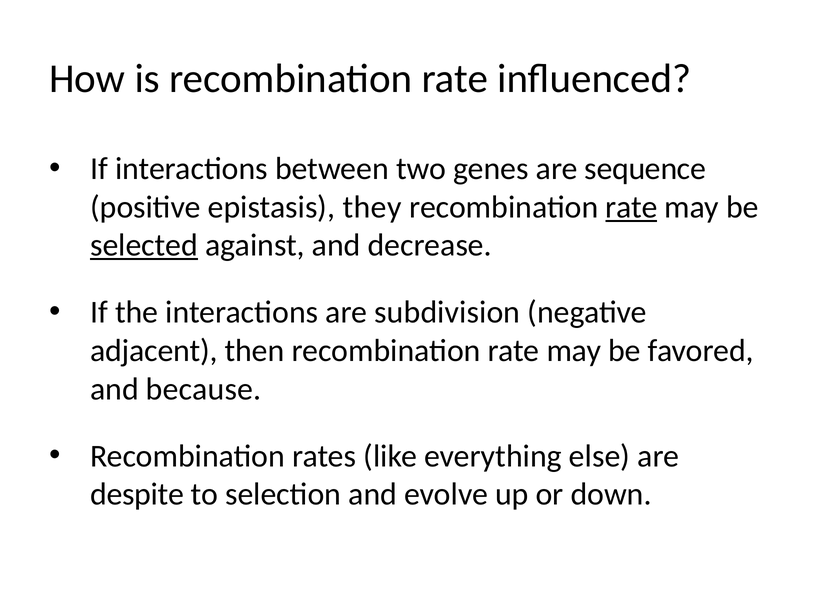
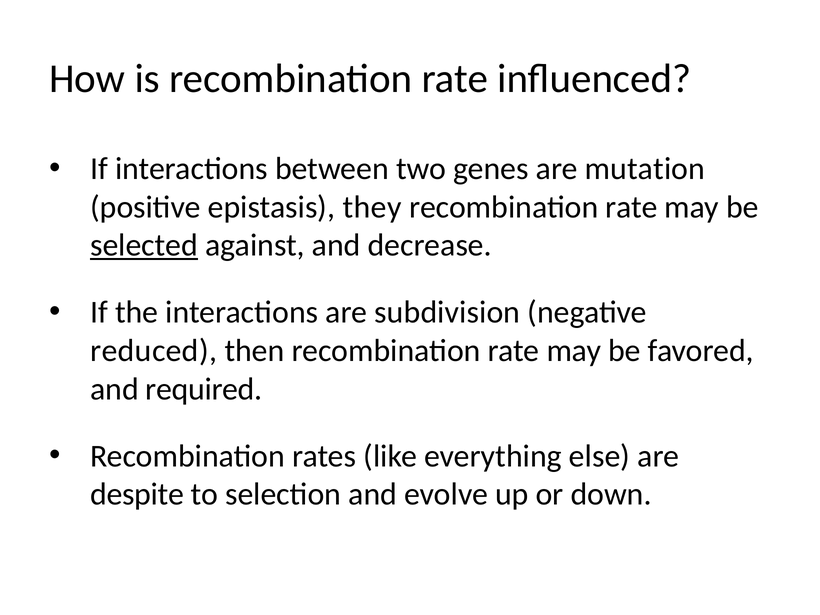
sequence: sequence -> mutation (645, 169)
rate underline: present -> none (631, 207)
adjacent: adjacent -> reduced (154, 351)
because: because -> required (204, 389)
